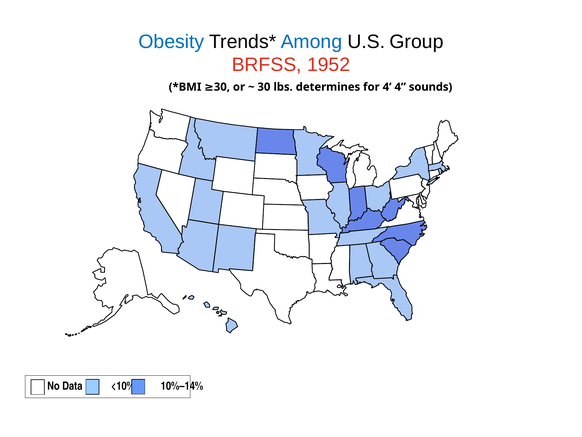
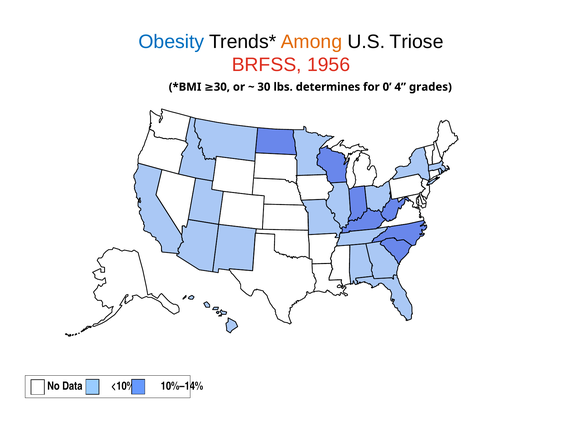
Among colour: blue -> orange (311, 42)
Group: Group -> Triose (417, 42)
1952: 1952 -> 1956 (329, 65)
for 4: 4 -> 0 (387, 87)
sounds: sounds -> grades (430, 87)
